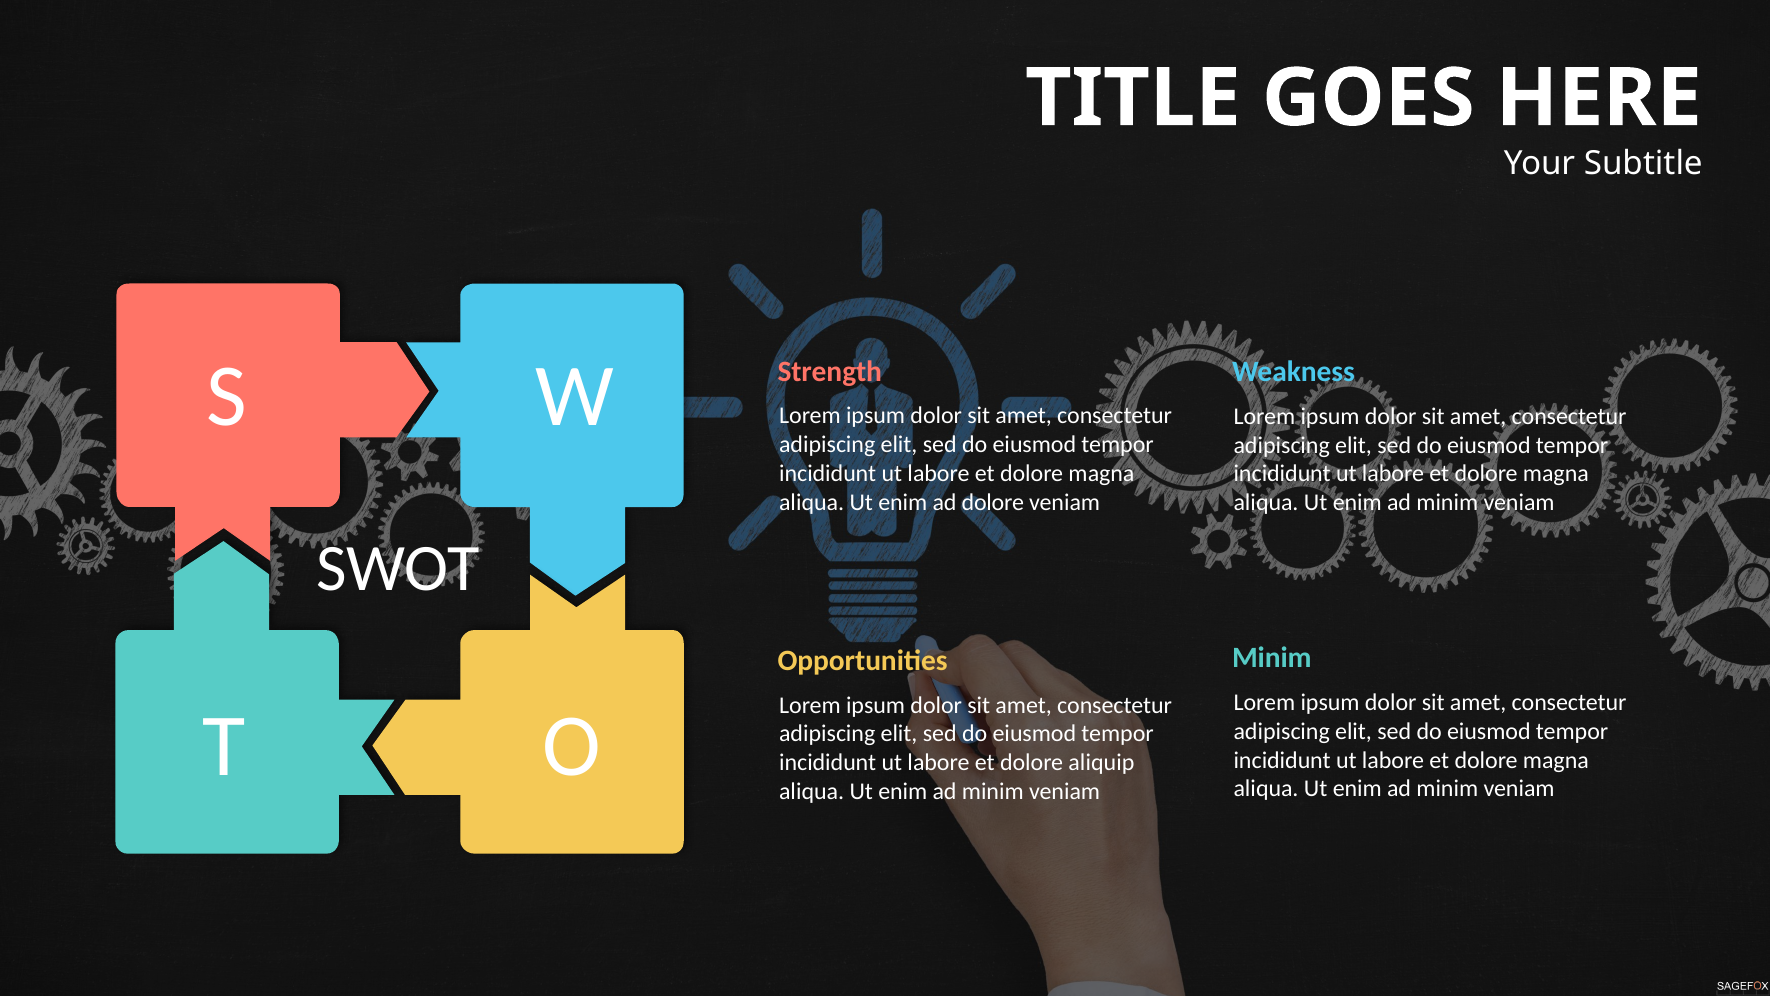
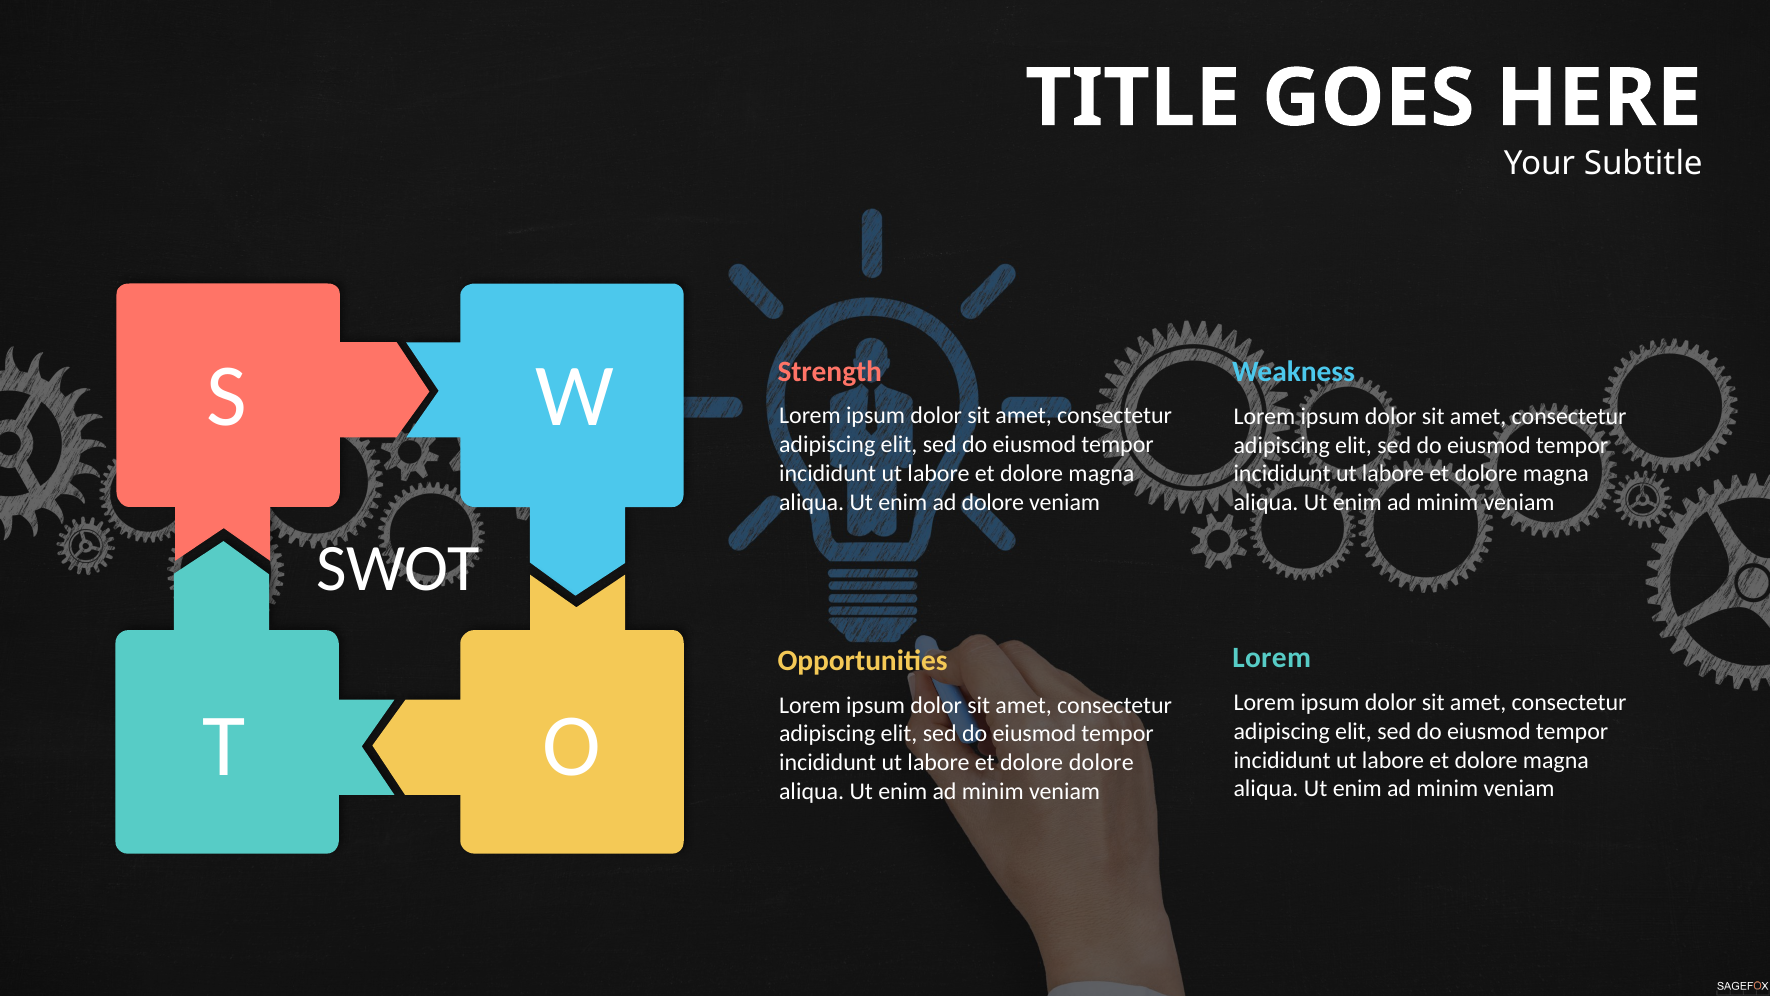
Minim: Minim -> Lorem (1272, 658)
dolore aliquip: aliquip -> dolore (1101, 762)
